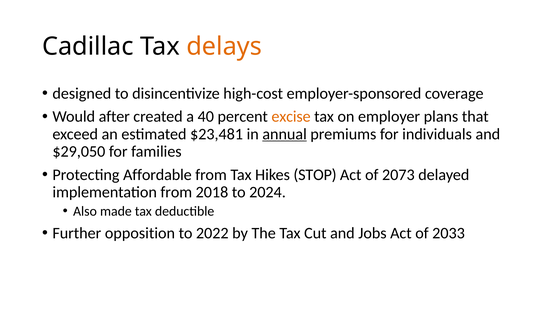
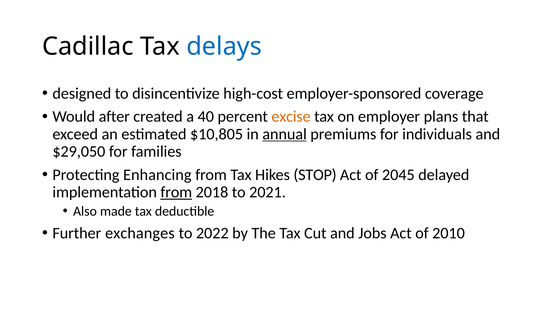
delays colour: orange -> blue (224, 46)
$23,481: $23,481 -> $10,805 (217, 134)
Affordable: Affordable -> Enhancing (157, 174)
2073: 2073 -> 2045 (398, 174)
from underline: none -> present (176, 192)
2024: 2024 -> 2021 (268, 192)
opposition: opposition -> exchanges (140, 233)
2033: 2033 -> 2010 (449, 233)
